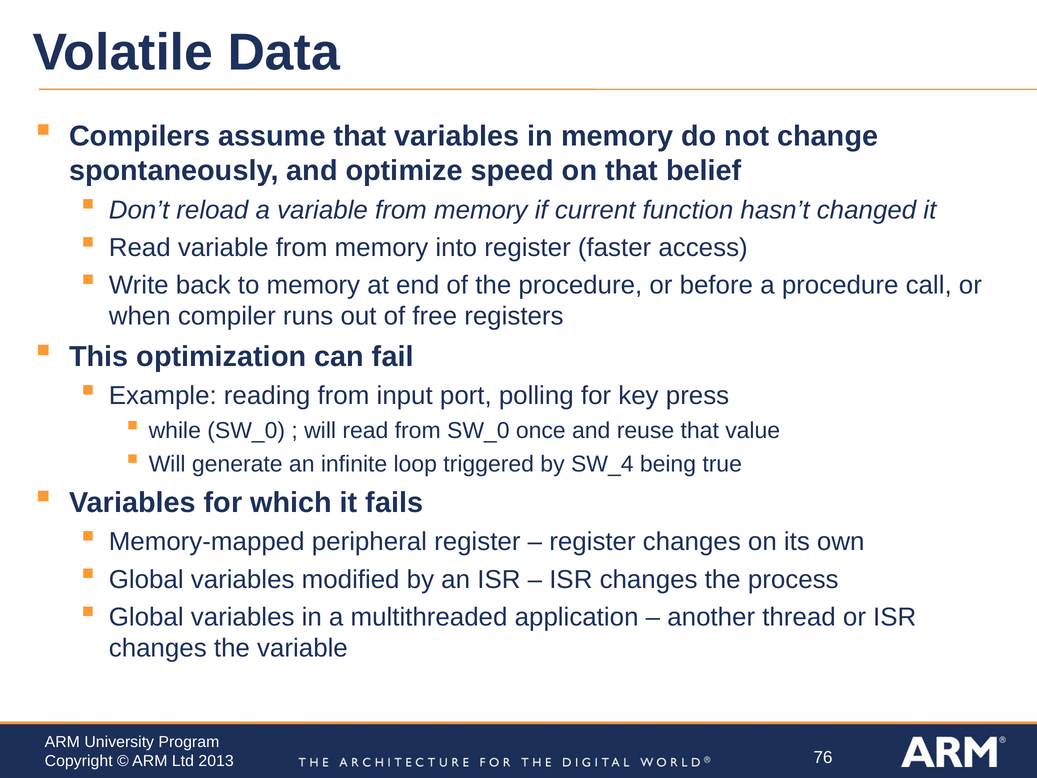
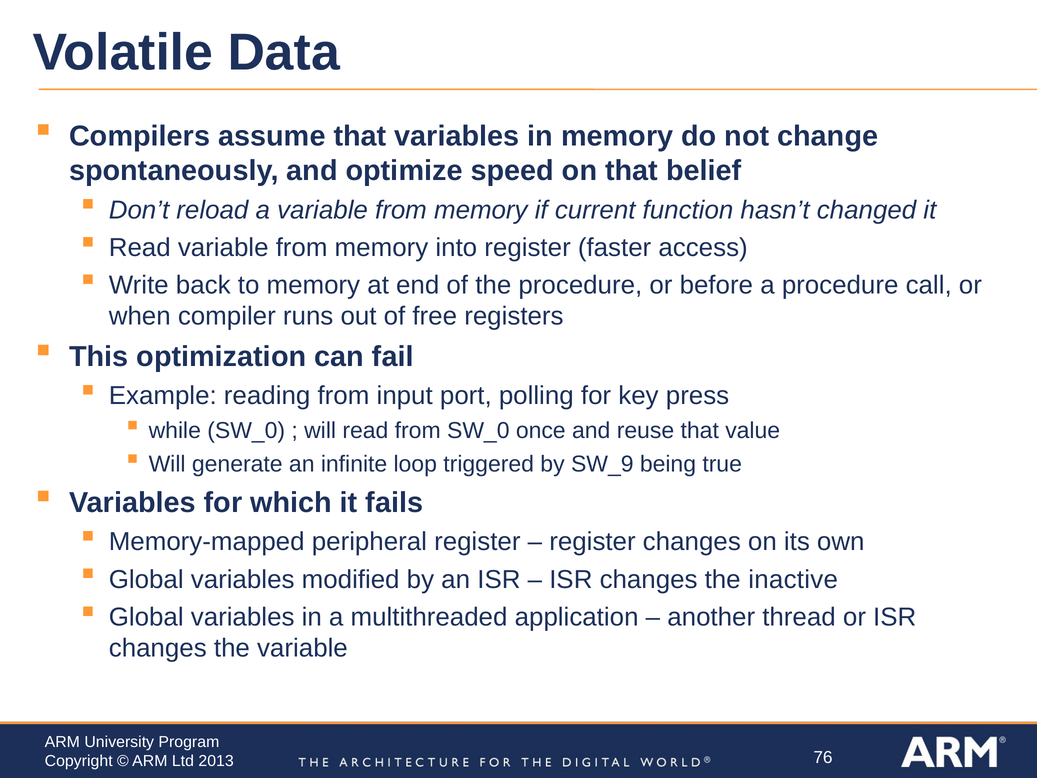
SW_4: SW_4 -> SW_9 (602, 464)
process: process -> inactive (793, 579)
